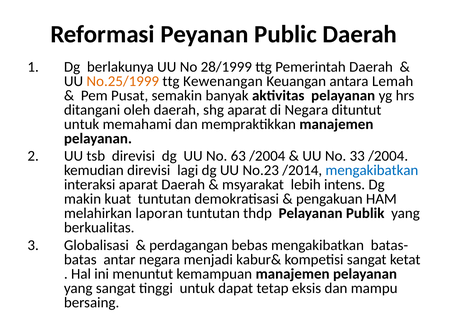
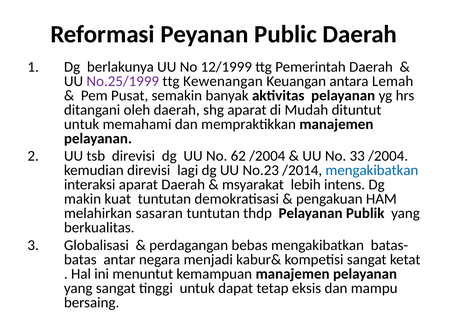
28/1999: 28/1999 -> 12/1999 (226, 67)
No.25/1999 colour: orange -> purple (123, 81)
di Negara: Negara -> Mudah (306, 110)
63: 63 -> 62 (238, 156)
laporan: laporan -> sasaran (159, 214)
